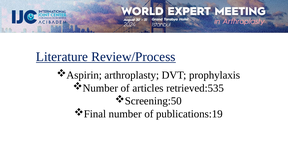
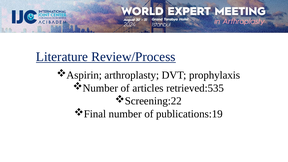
Screening:50: Screening:50 -> Screening:22 (153, 101)
